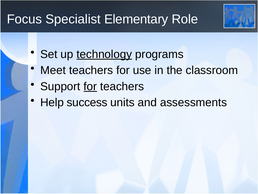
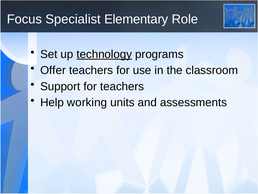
Meet: Meet -> Offer (53, 70)
for underline: present -> none (90, 86)
success: success -> working (87, 102)
